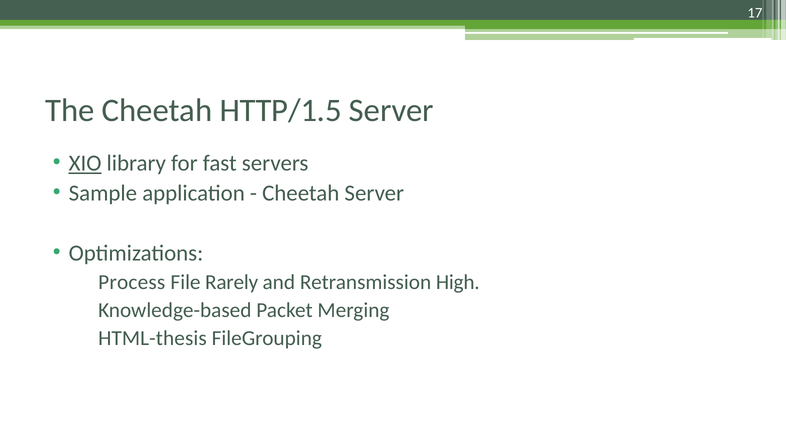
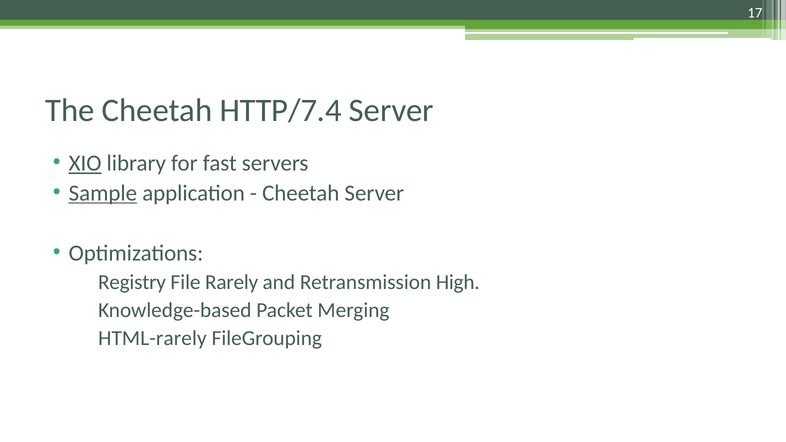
HTTP/1.5: HTTP/1.5 -> HTTP/7.4 (281, 110)
Sample underline: none -> present (103, 193)
Process: Process -> Registry (132, 282)
HTML-thesis: HTML-thesis -> HTML-rarely (152, 338)
